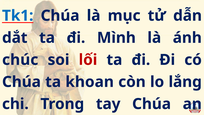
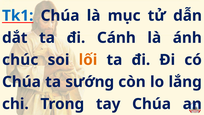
Mình: Mình -> Cánh (116, 38)
lối colour: red -> orange (88, 60)
khoan: khoan -> sướng (90, 82)
